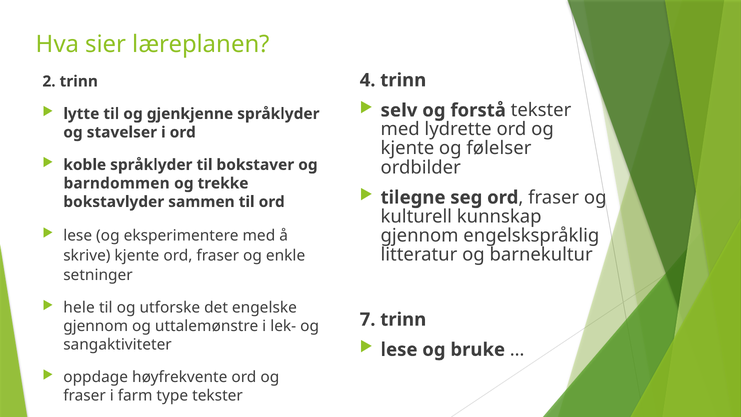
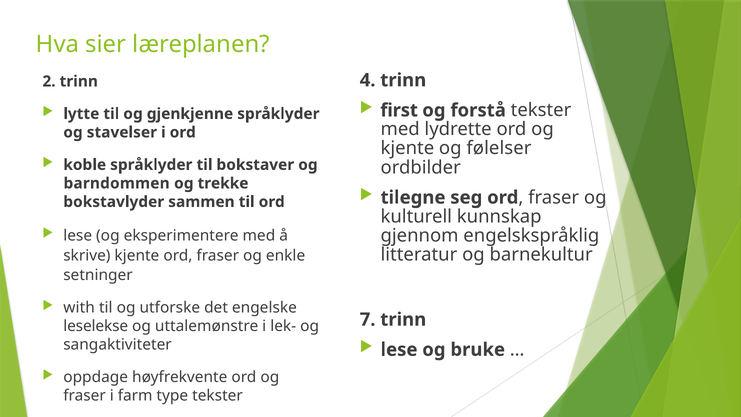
selv: selv -> first (399, 110)
hele: hele -> with (79, 308)
gjennom: gjennom -> leselekse (96, 326)
